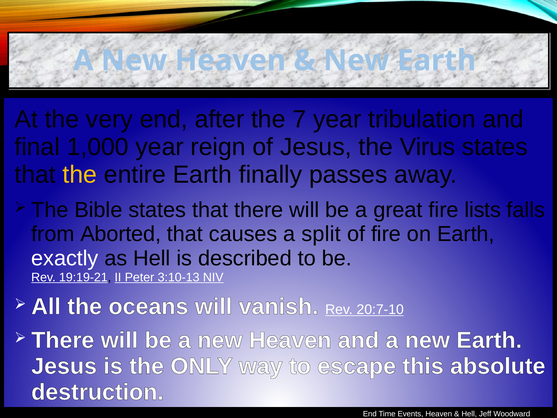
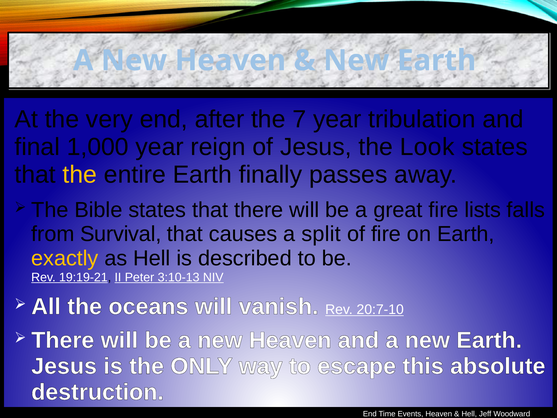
Virus: Virus -> Look (427, 147)
Aborted: Aborted -> Survival (121, 234)
exactly colour: white -> yellow (65, 258)
